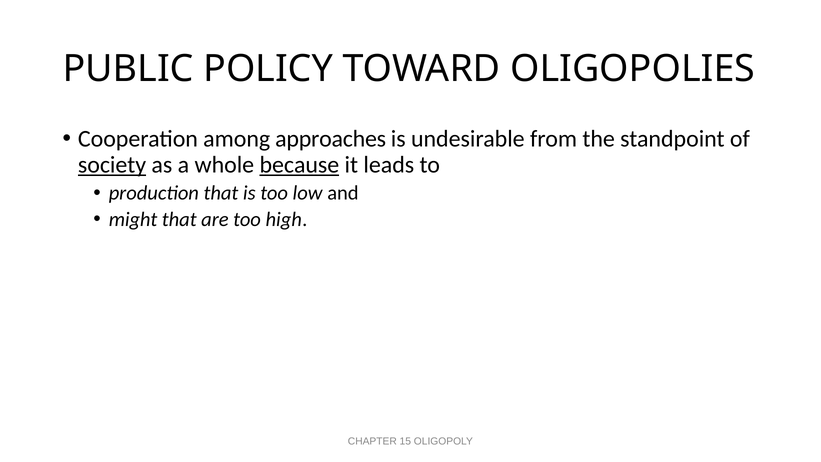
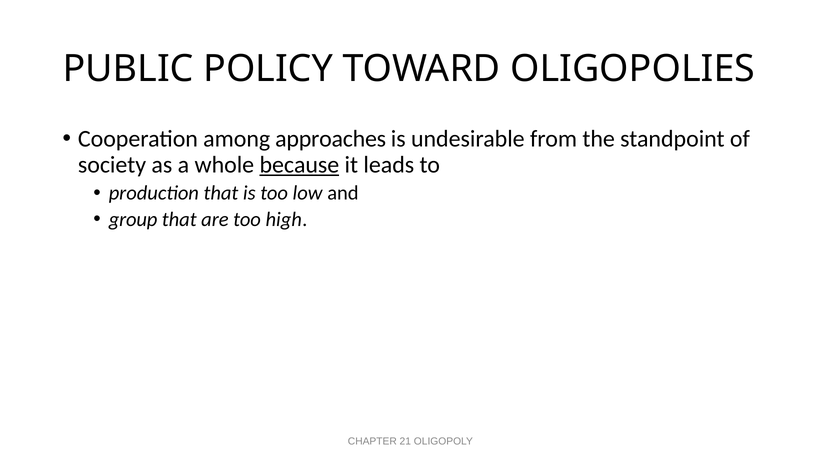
society underline: present -> none (112, 165)
might: might -> group (133, 219)
15: 15 -> 21 (405, 441)
